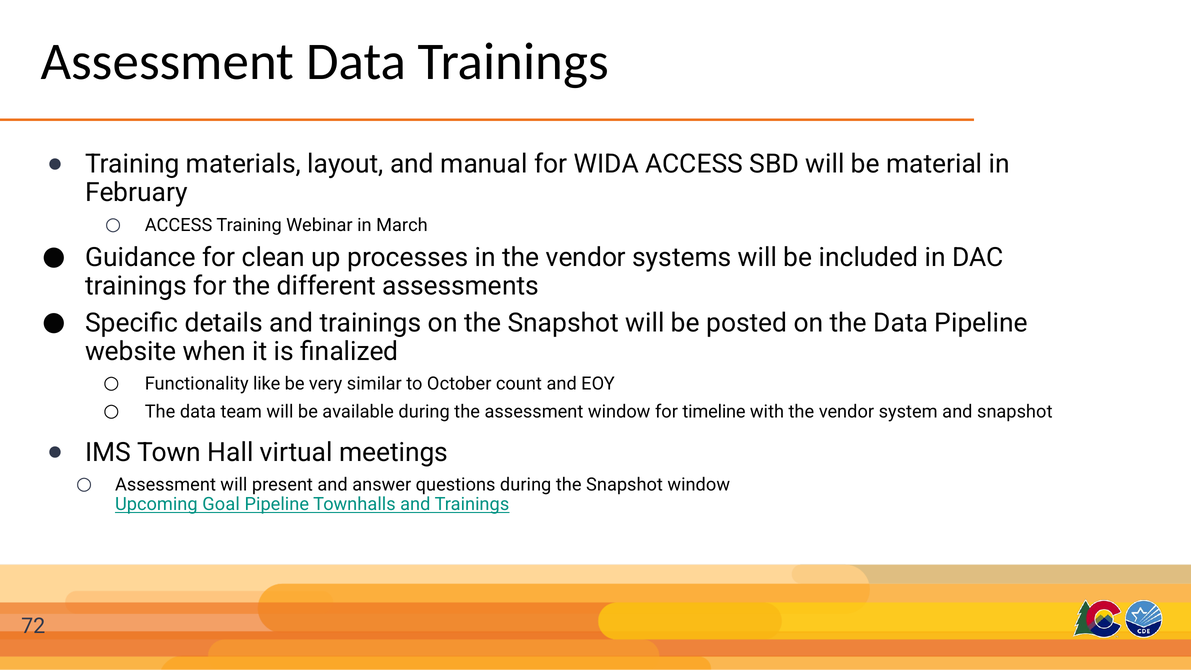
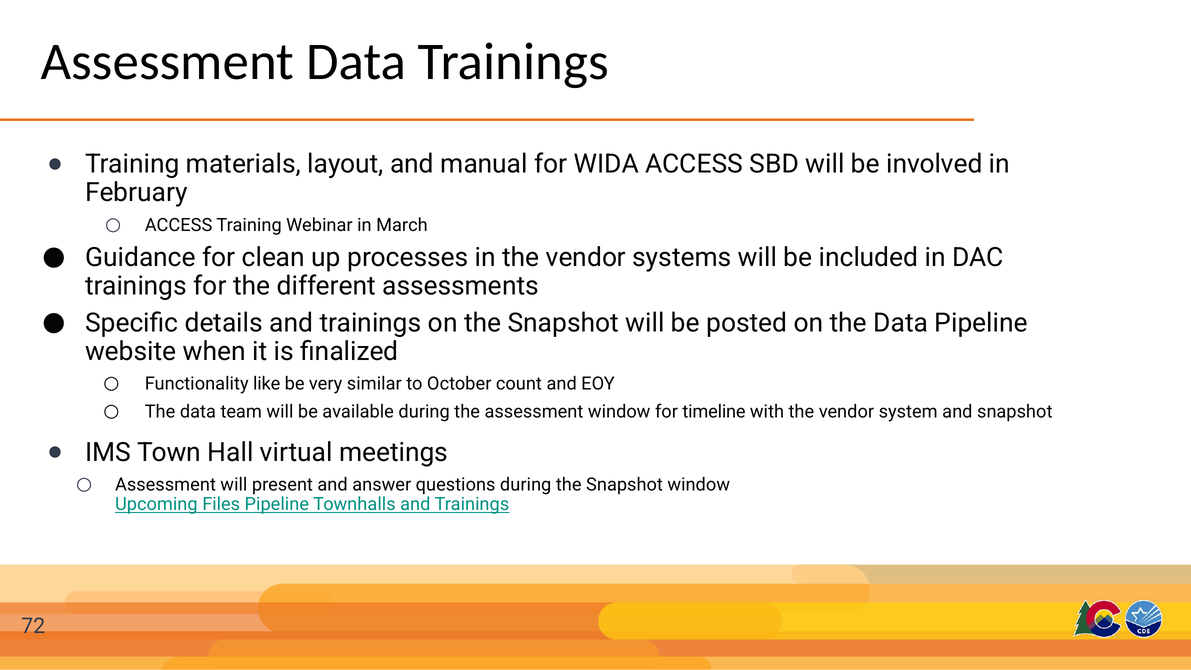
material: material -> involved (934, 164)
Goal: Goal -> Files (221, 504)
